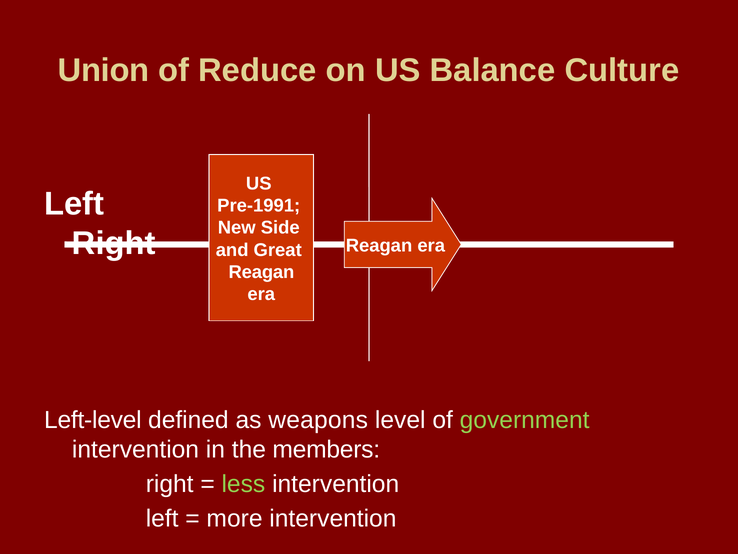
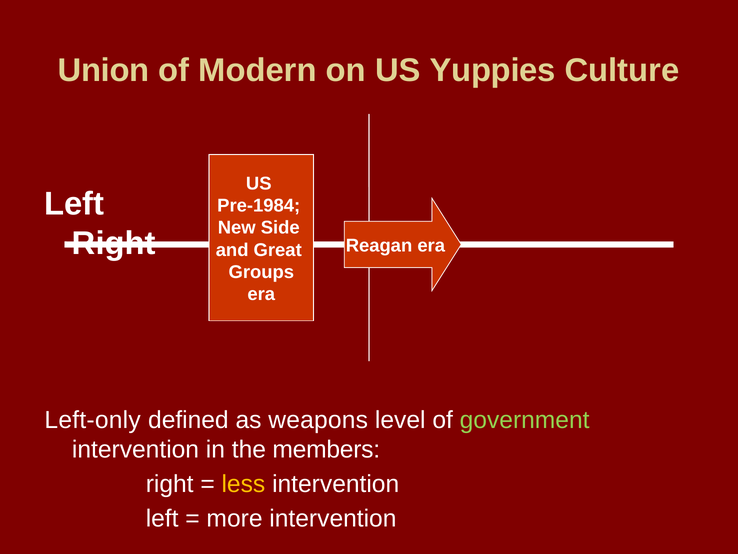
Reduce: Reduce -> Modern (257, 71)
Balance: Balance -> Yuppies (493, 71)
Pre-1991: Pre-1991 -> Pre-1984 (259, 205)
Reagan: Reagan -> Groups (261, 272)
Left-level: Left-level -> Left-only (93, 420)
less colour: light green -> yellow (243, 484)
